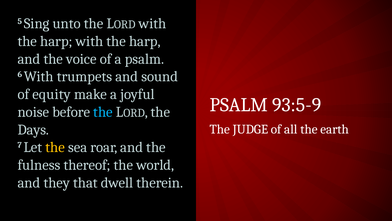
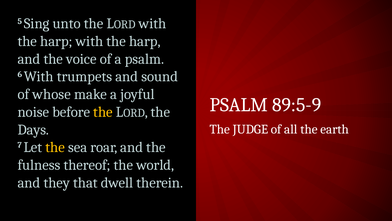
equity: equity -> whose (52, 94)
93:5-9: 93:5-9 -> 89:5-9 (297, 105)
the colour: light blue -> yellow (103, 112)
